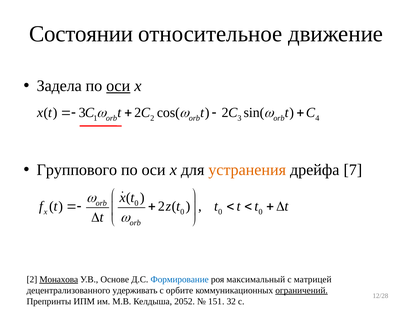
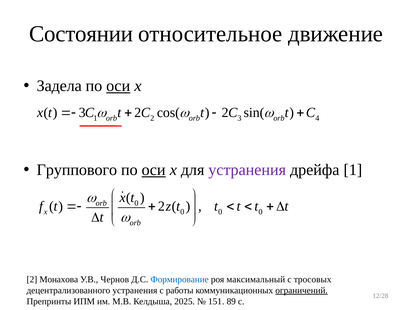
оси underline: none -> present (154, 170)
устранения colour: orange -> purple (247, 170)
дрейфа 7: 7 -> 1 (353, 170)
Монахова underline: present -> none (59, 279)
Основе: Основе -> Чернов (115, 279)
матрицей: матрицей -> тросовых (313, 279)
децентрализованного удерживать: удерживать -> устранения (135, 290)
орбите: орбите -> работы (180, 290)
2052: 2052 -> 2025 (185, 301)
32: 32 -> 89 (231, 301)
